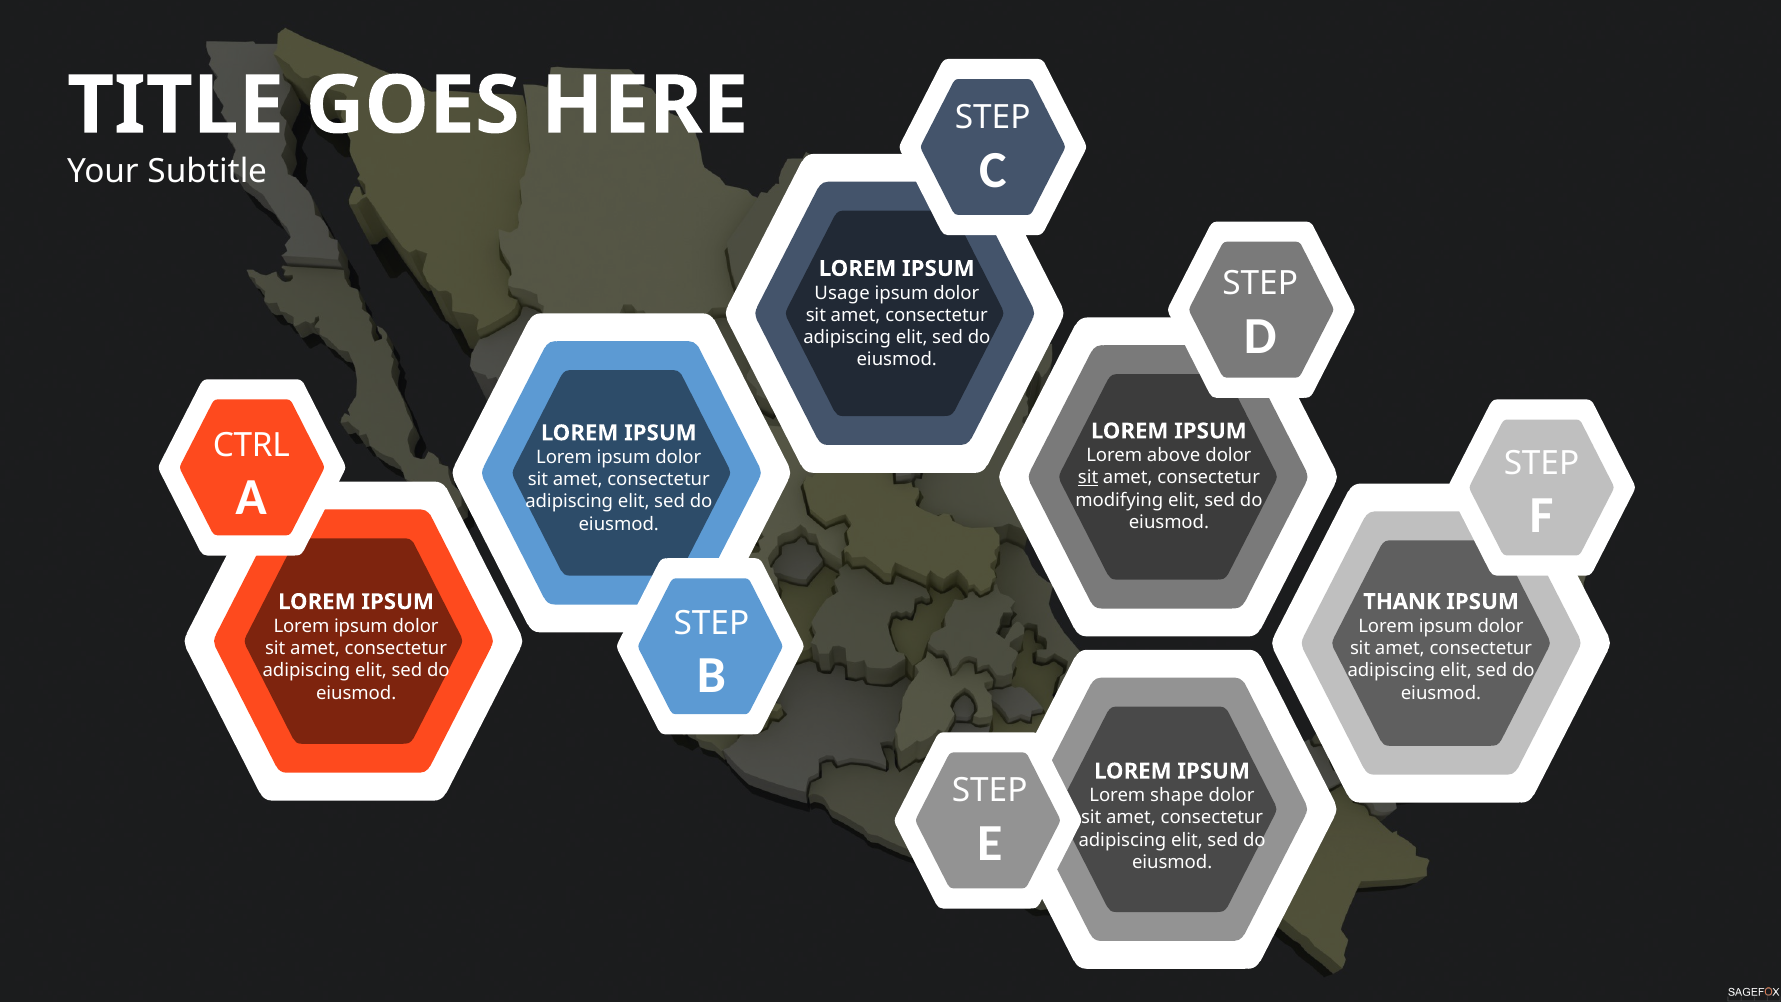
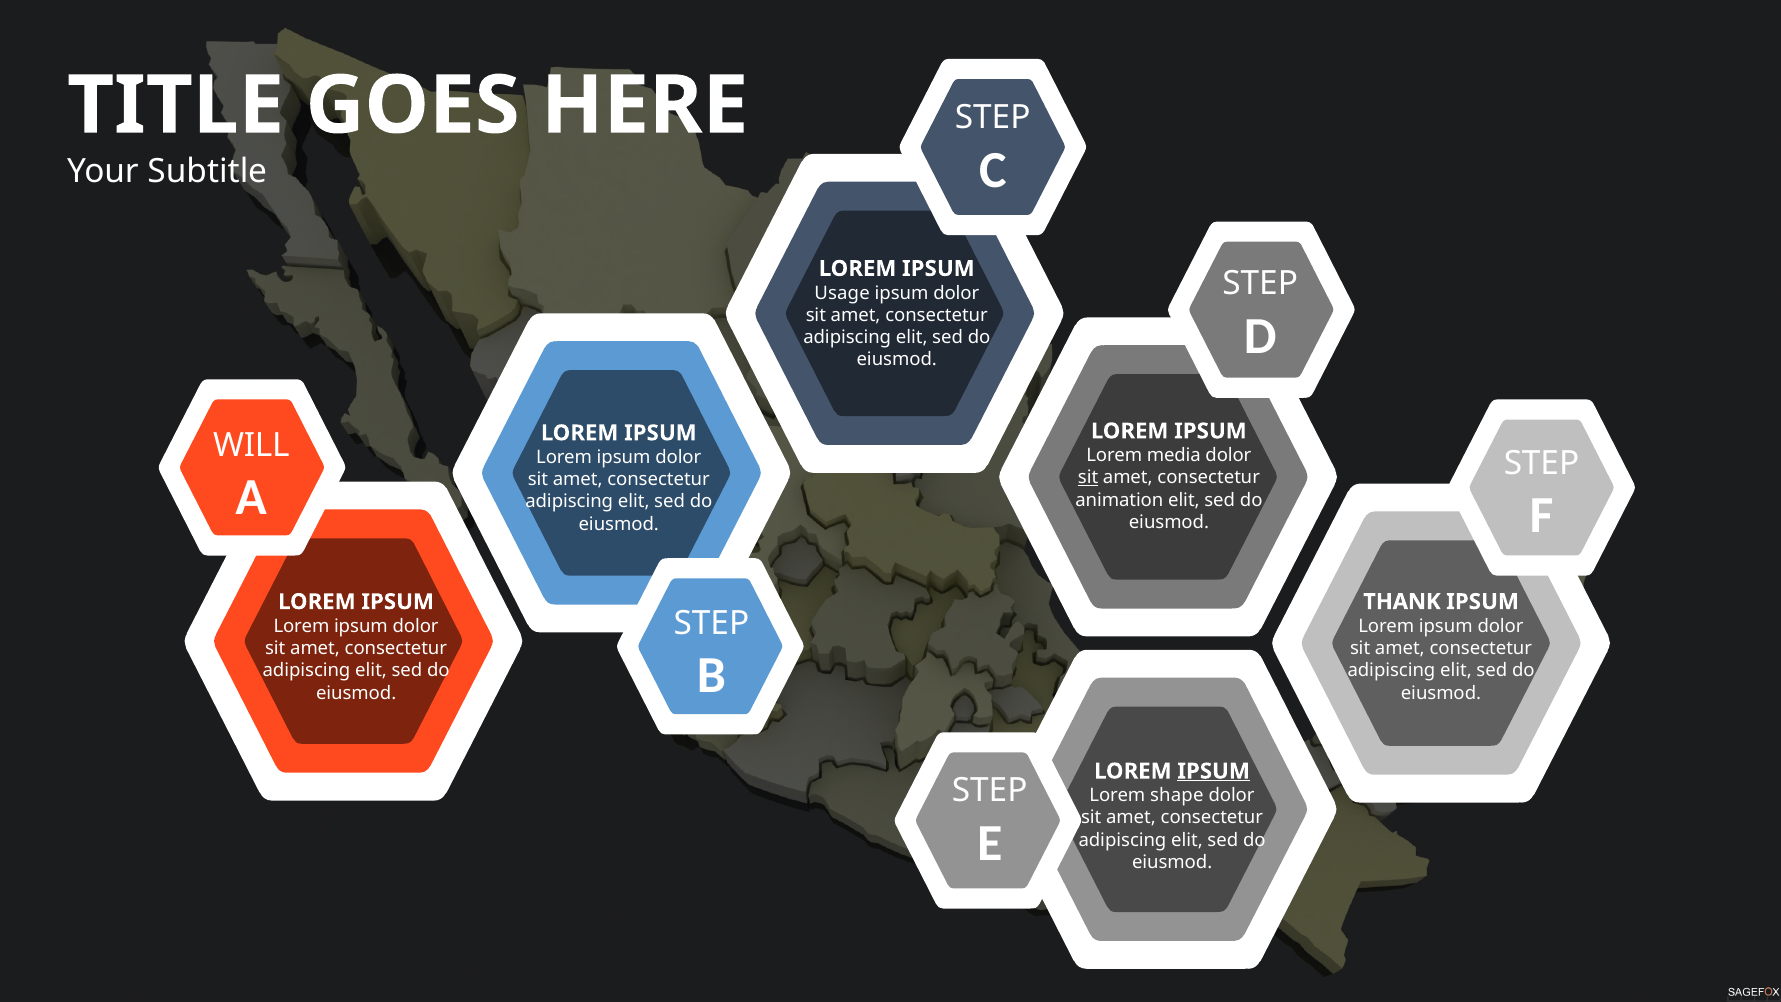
CTRL: CTRL -> WILL (251, 445)
above: above -> media (1174, 455)
modifying: modifying -> animation (1119, 500)
IPSUM underline: none -> present (1214, 771)
